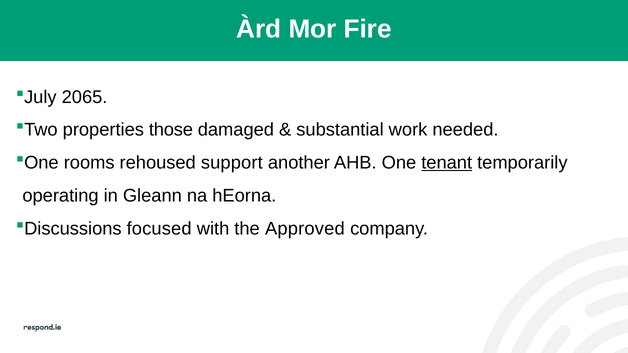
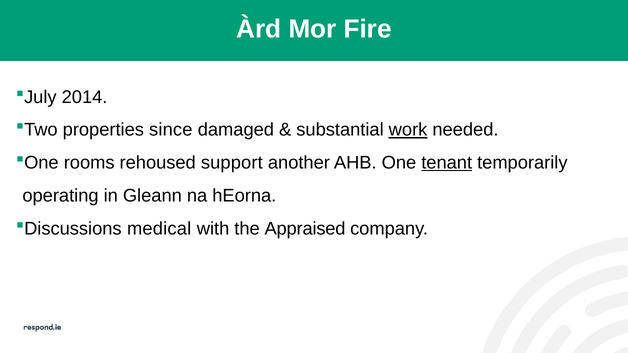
2065: 2065 -> 2014 (85, 97)
those: those -> since (171, 130)
work underline: none -> present (408, 130)
focused: focused -> medical (159, 229)
Approved: Approved -> Appraised (305, 229)
